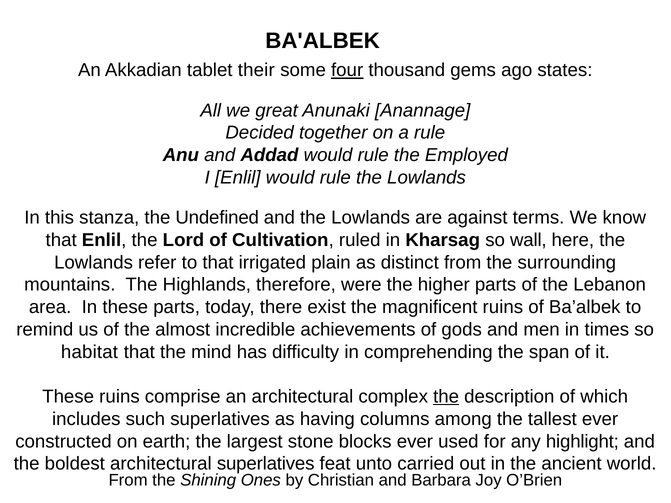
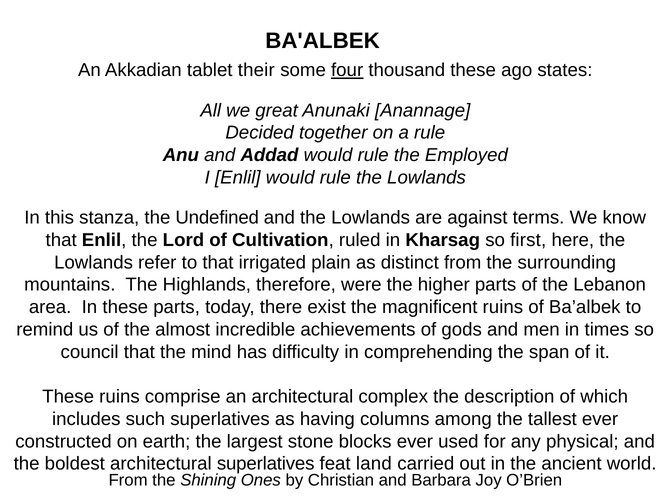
thousand gems: gems -> these (473, 70)
wall: wall -> first (528, 240)
habitat: habitat -> council (90, 352)
the underline: present -> none (446, 397)
highlight: highlight -> physical (582, 442)
unto: unto -> land (374, 464)
